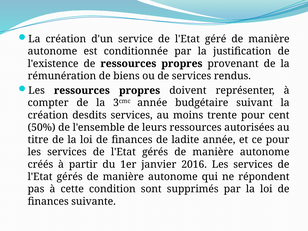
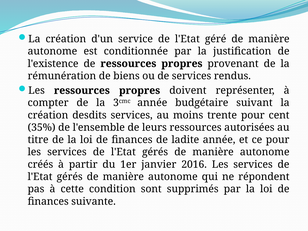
50%: 50% -> 35% (42, 127)
